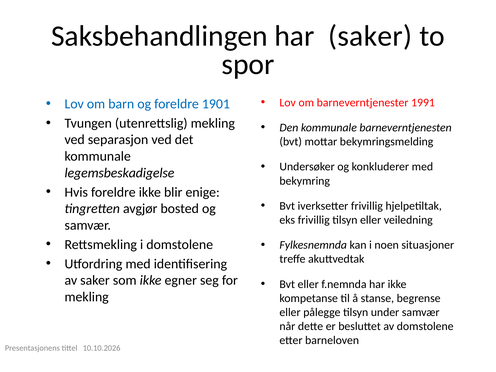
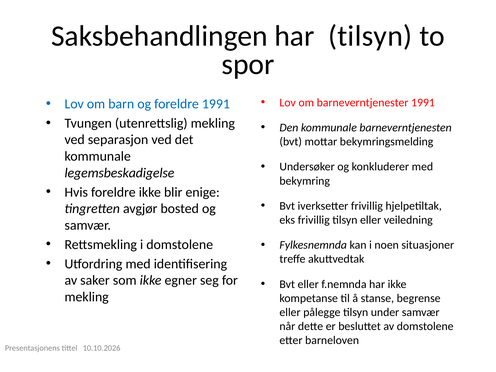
har saker: saker -> tilsyn (370, 36)
foreldre 1901: 1901 -> 1991 (216, 104)
